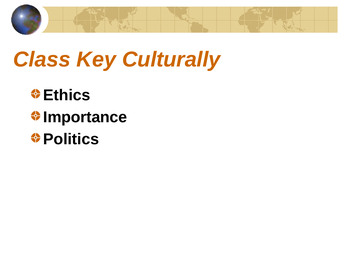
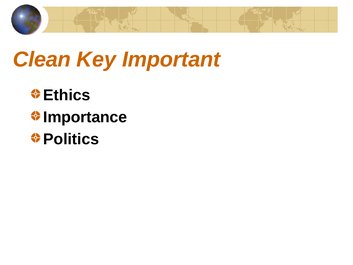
Class: Class -> Clean (42, 59)
Culturally: Culturally -> Important (171, 59)
